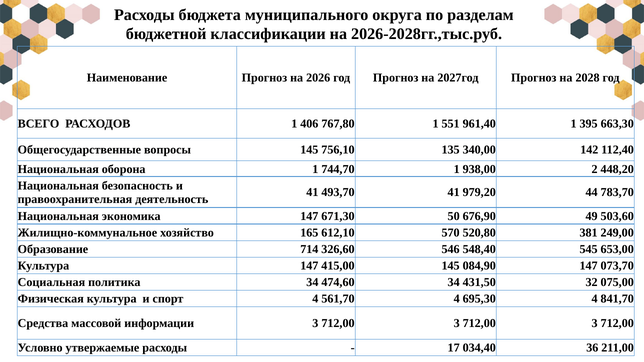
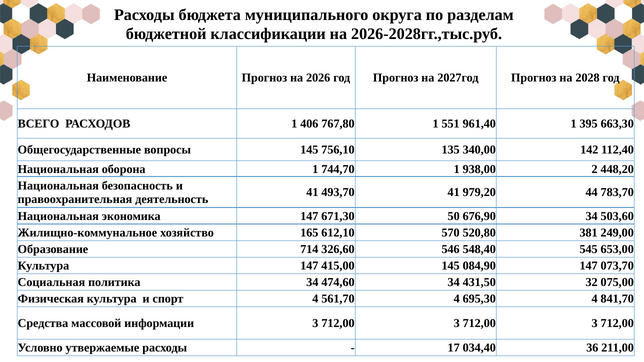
676,90 49: 49 -> 34 (592, 216)
